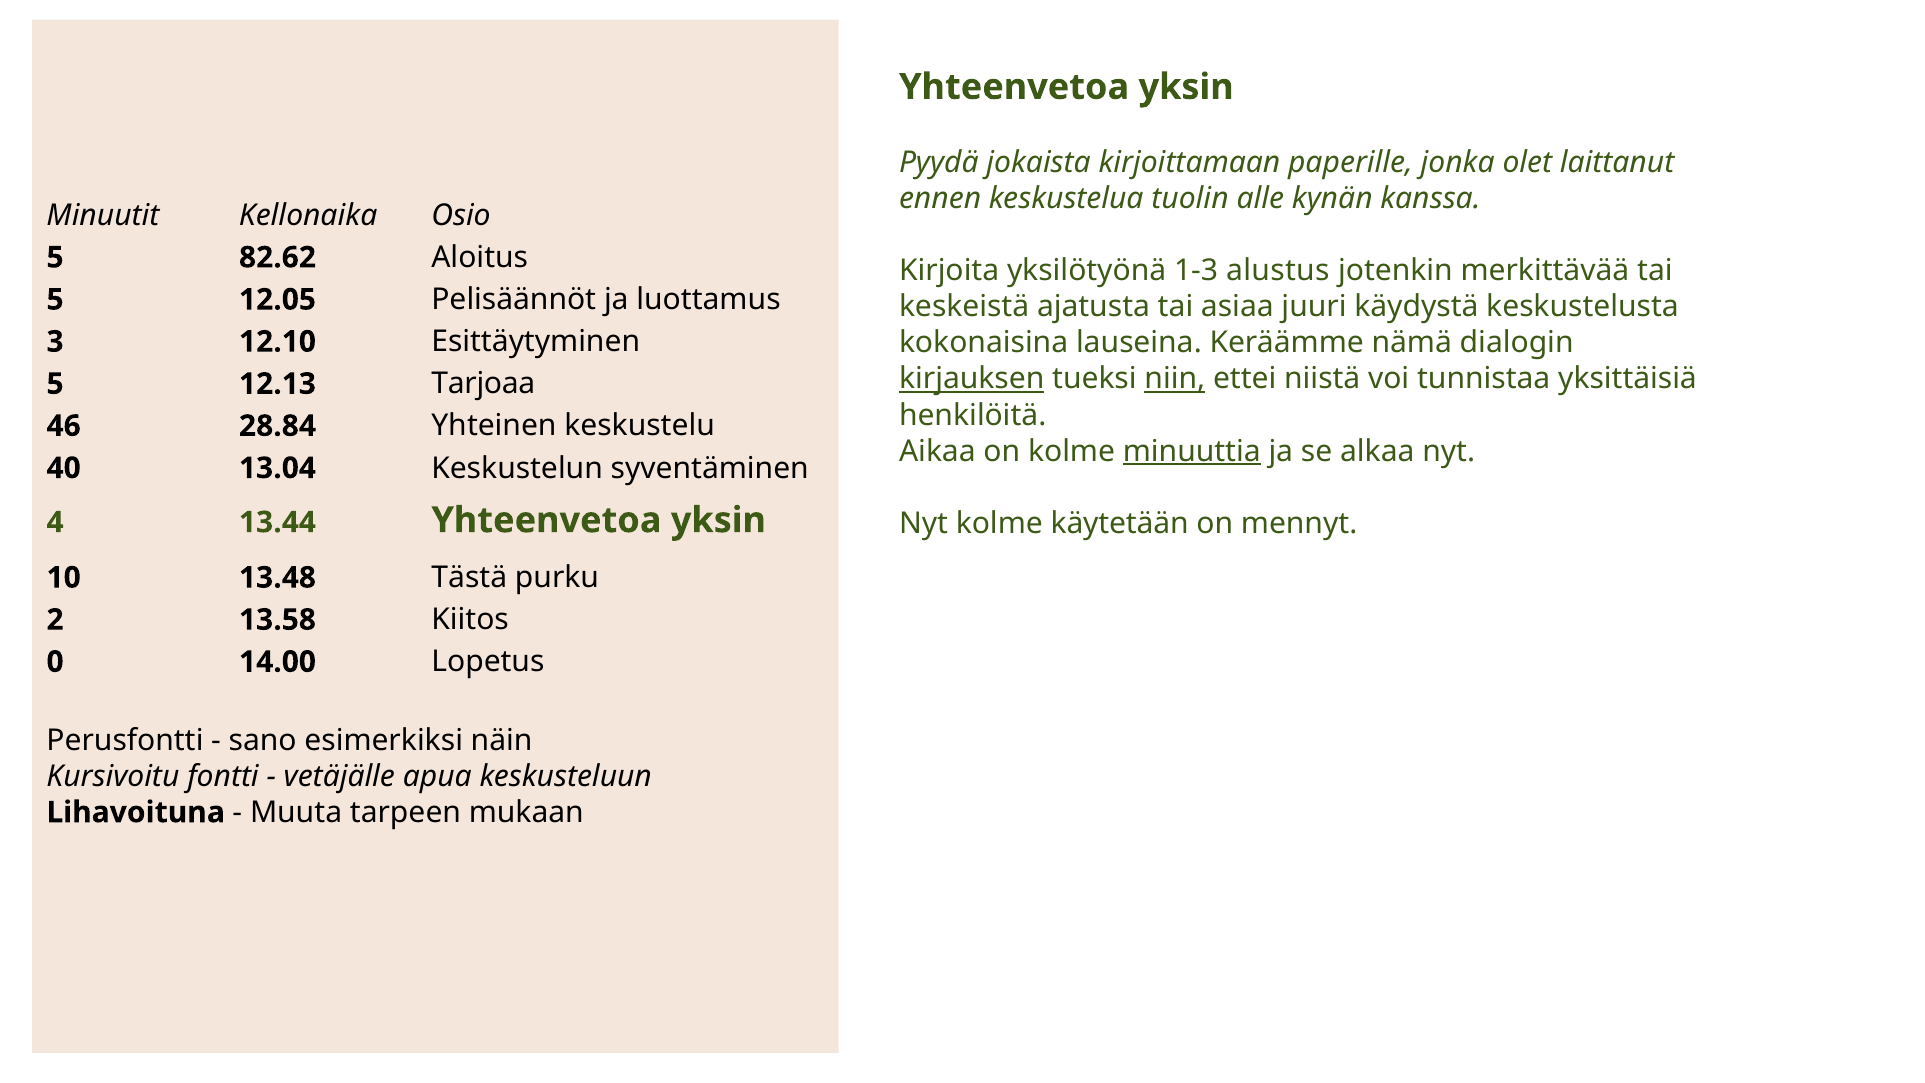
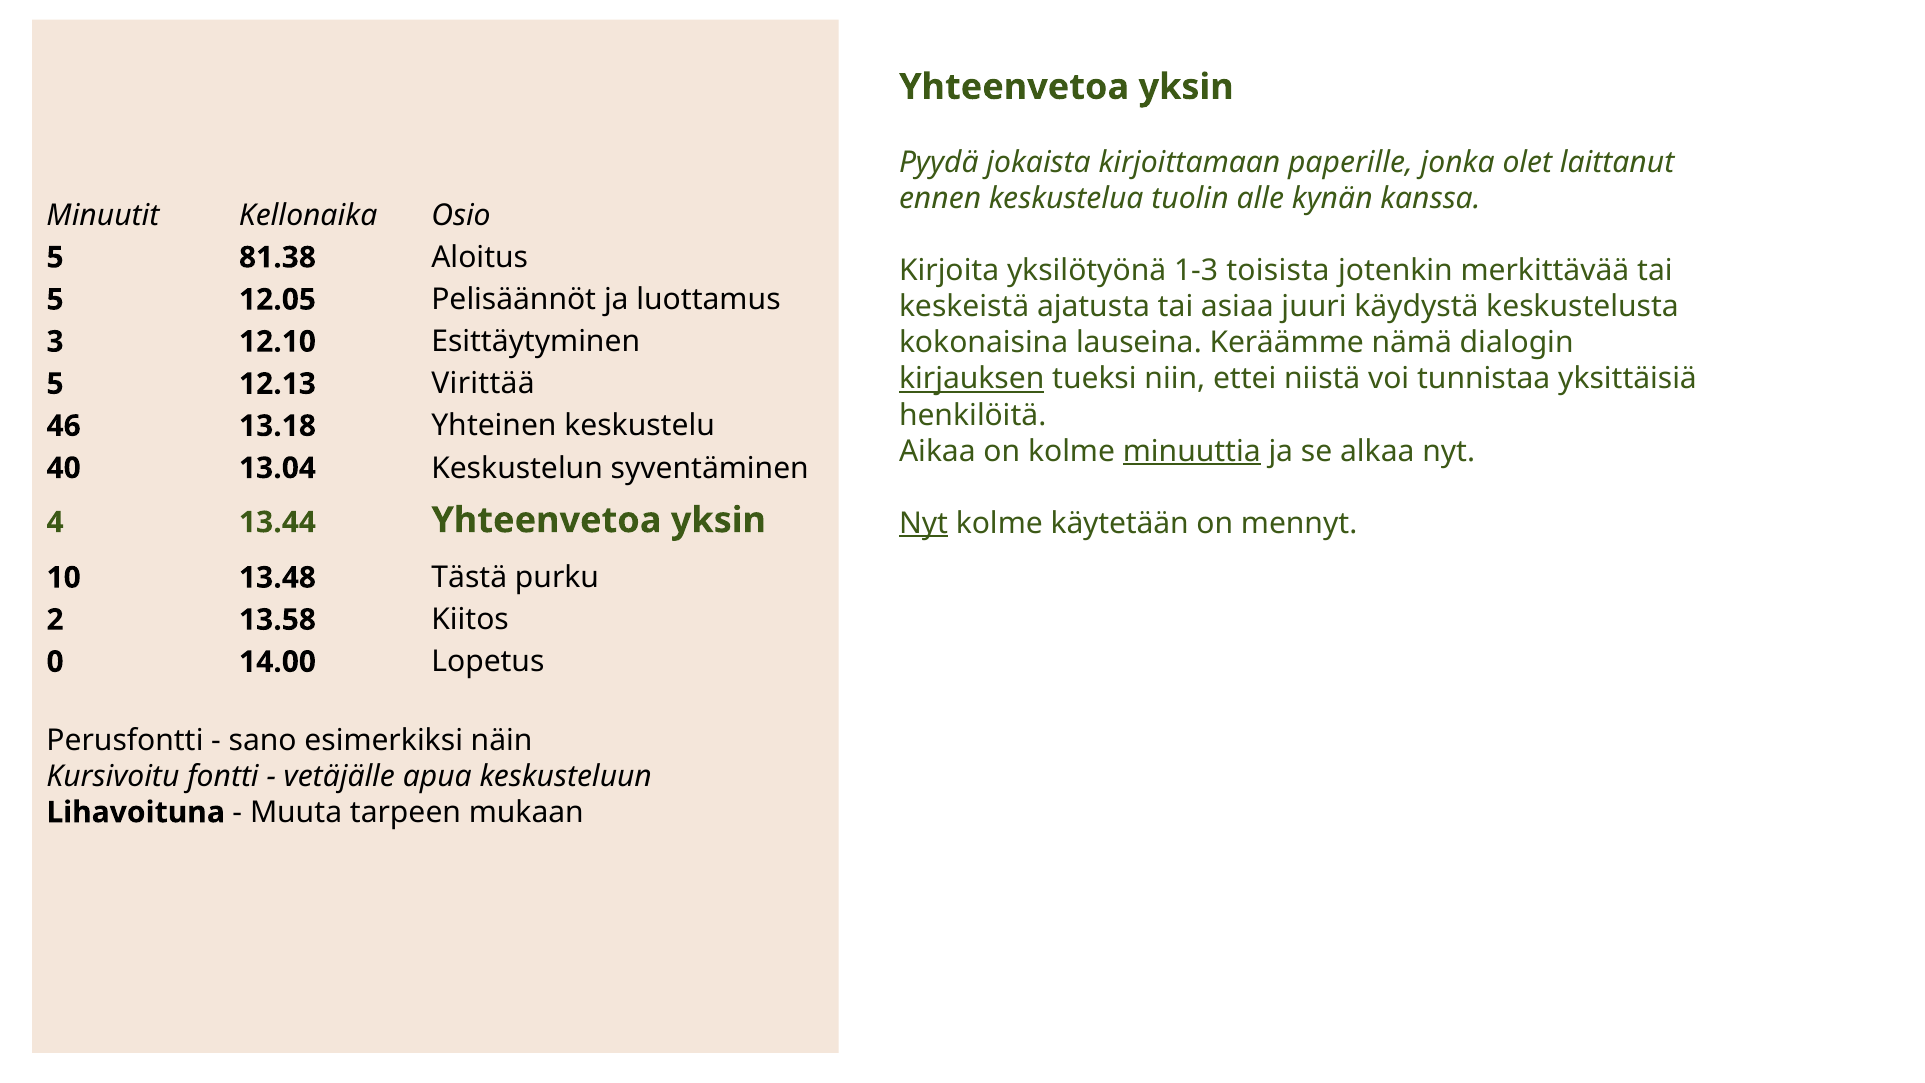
82.62: 82.62 -> 81.38 (277, 257)
alustus: alustus -> toisista (1278, 271)
niin underline: present -> none (1175, 379)
Tarjoaa: Tarjoaa -> Virittää (483, 384)
28.84: 28.84 -> 13.18 (277, 426)
Nyt underline: none -> present (924, 523)
